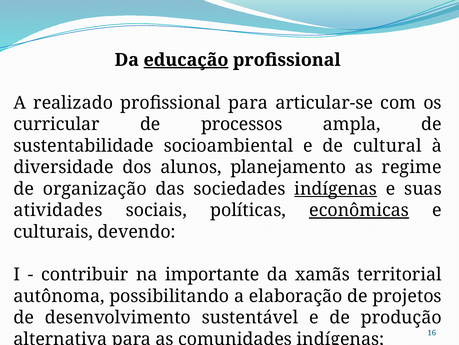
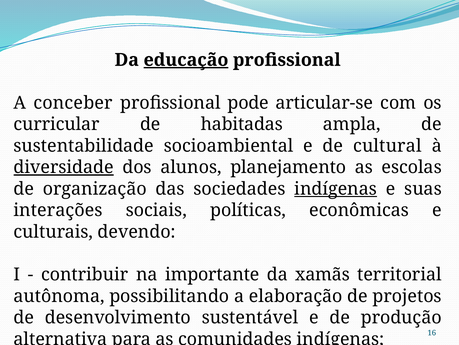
realizado: realizado -> conceber (73, 103)
profissional para: para -> pode (248, 103)
processos: processos -> habitadas (242, 124)
diversidade underline: none -> present (64, 167)
regime: regime -> escolas (412, 167)
atividades: atividades -> interações (58, 210)
econômicas underline: present -> none (359, 210)
